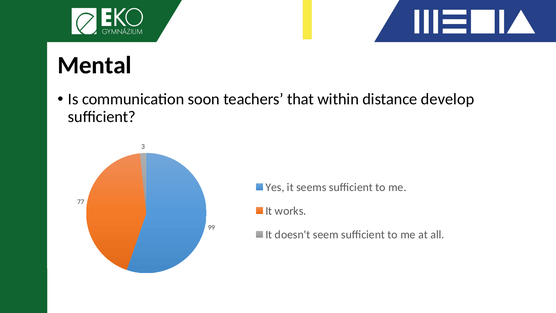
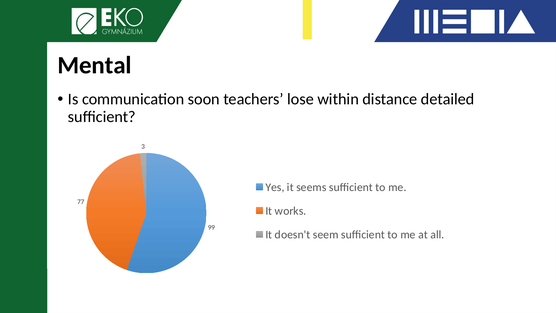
that: that -> lose (300, 99)
develop: develop -> detailed (448, 99)
